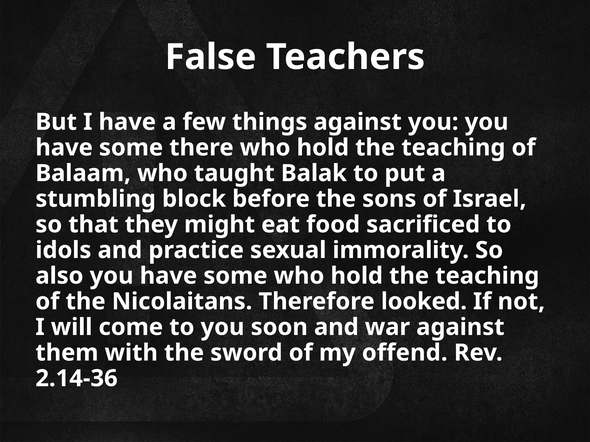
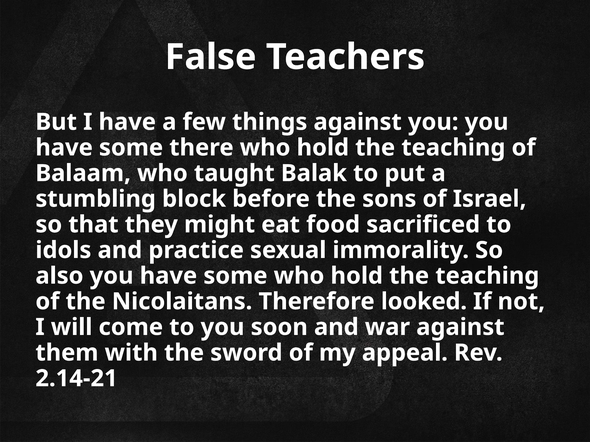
offend: offend -> appeal (405, 353)
2.14-36: 2.14-36 -> 2.14-21 (77, 379)
